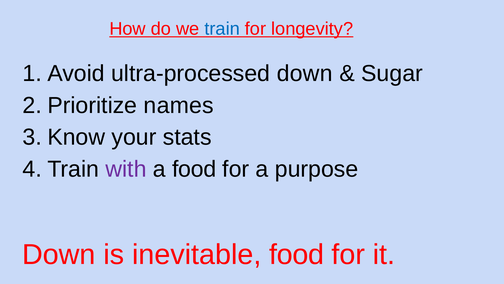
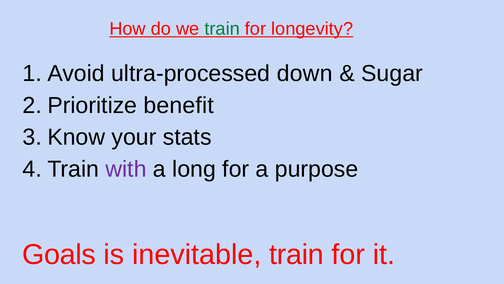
train colour: blue -> green (222, 29)
names: names -> benefit (179, 105)
a food: food -> long (194, 169)
Down: Down -> Goals (59, 254)
inevitable food: food -> train (297, 254)
